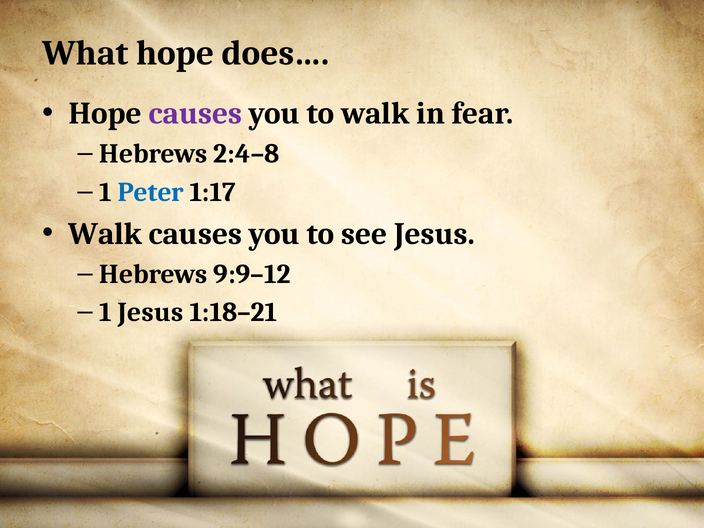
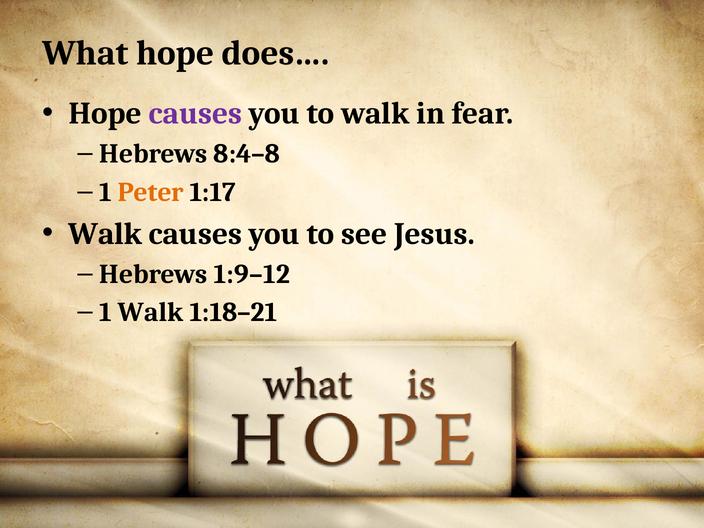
2:4–8: 2:4–8 -> 8:4–8 (247, 154)
Peter colour: blue -> orange (151, 192)
9:9–12: 9:9–12 -> 1:9–12 (252, 274)
1 Jesus: Jesus -> Walk (151, 312)
